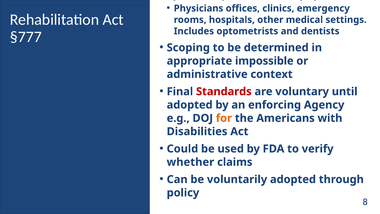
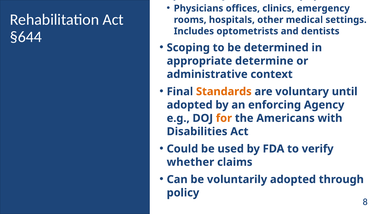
§777: §777 -> §644 (26, 37)
impossible: impossible -> determine (264, 61)
Standards colour: red -> orange (224, 91)
